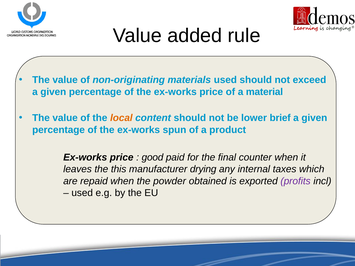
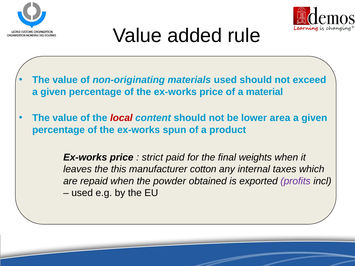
local colour: orange -> red (121, 118)
brief: brief -> area (280, 118)
good: good -> strict (152, 158)
counter: counter -> weights (255, 158)
drying: drying -> cotton (203, 169)
